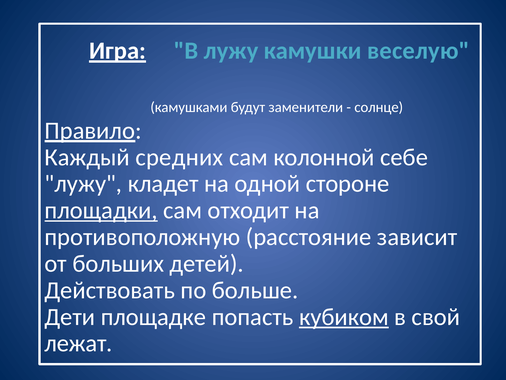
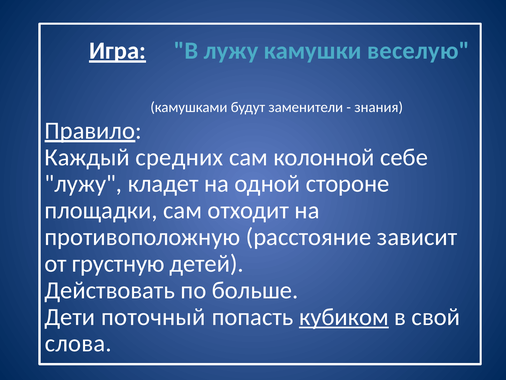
солнце: солнце -> знания (379, 107)
площадки underline: present -> none (101, 210)
больших: больших -> грустную (118, 263)
площадке: площадке -> поточный (153, 316)
лежат: лежат -> слова (78, 343)
